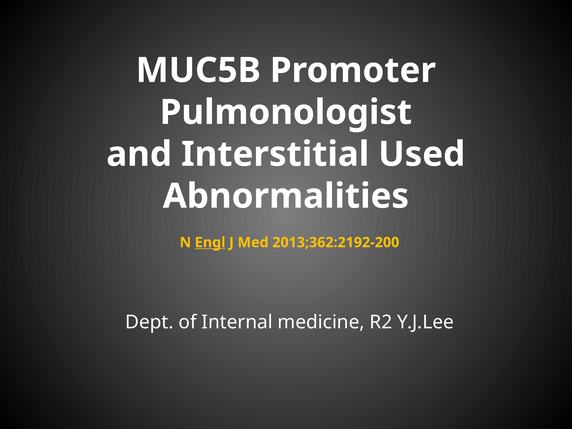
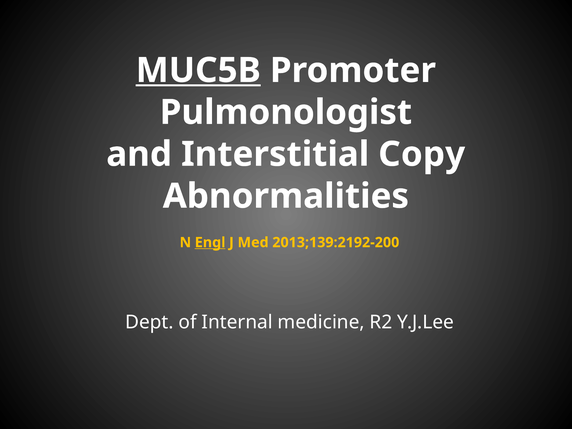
MUC5B underline: none -> present (198, 70)
Used: Used -> Copy (422, 154)
2013;362:2192-200: 2013;362:2192-200 -> 2013;139:2192-200 (336, 242)
